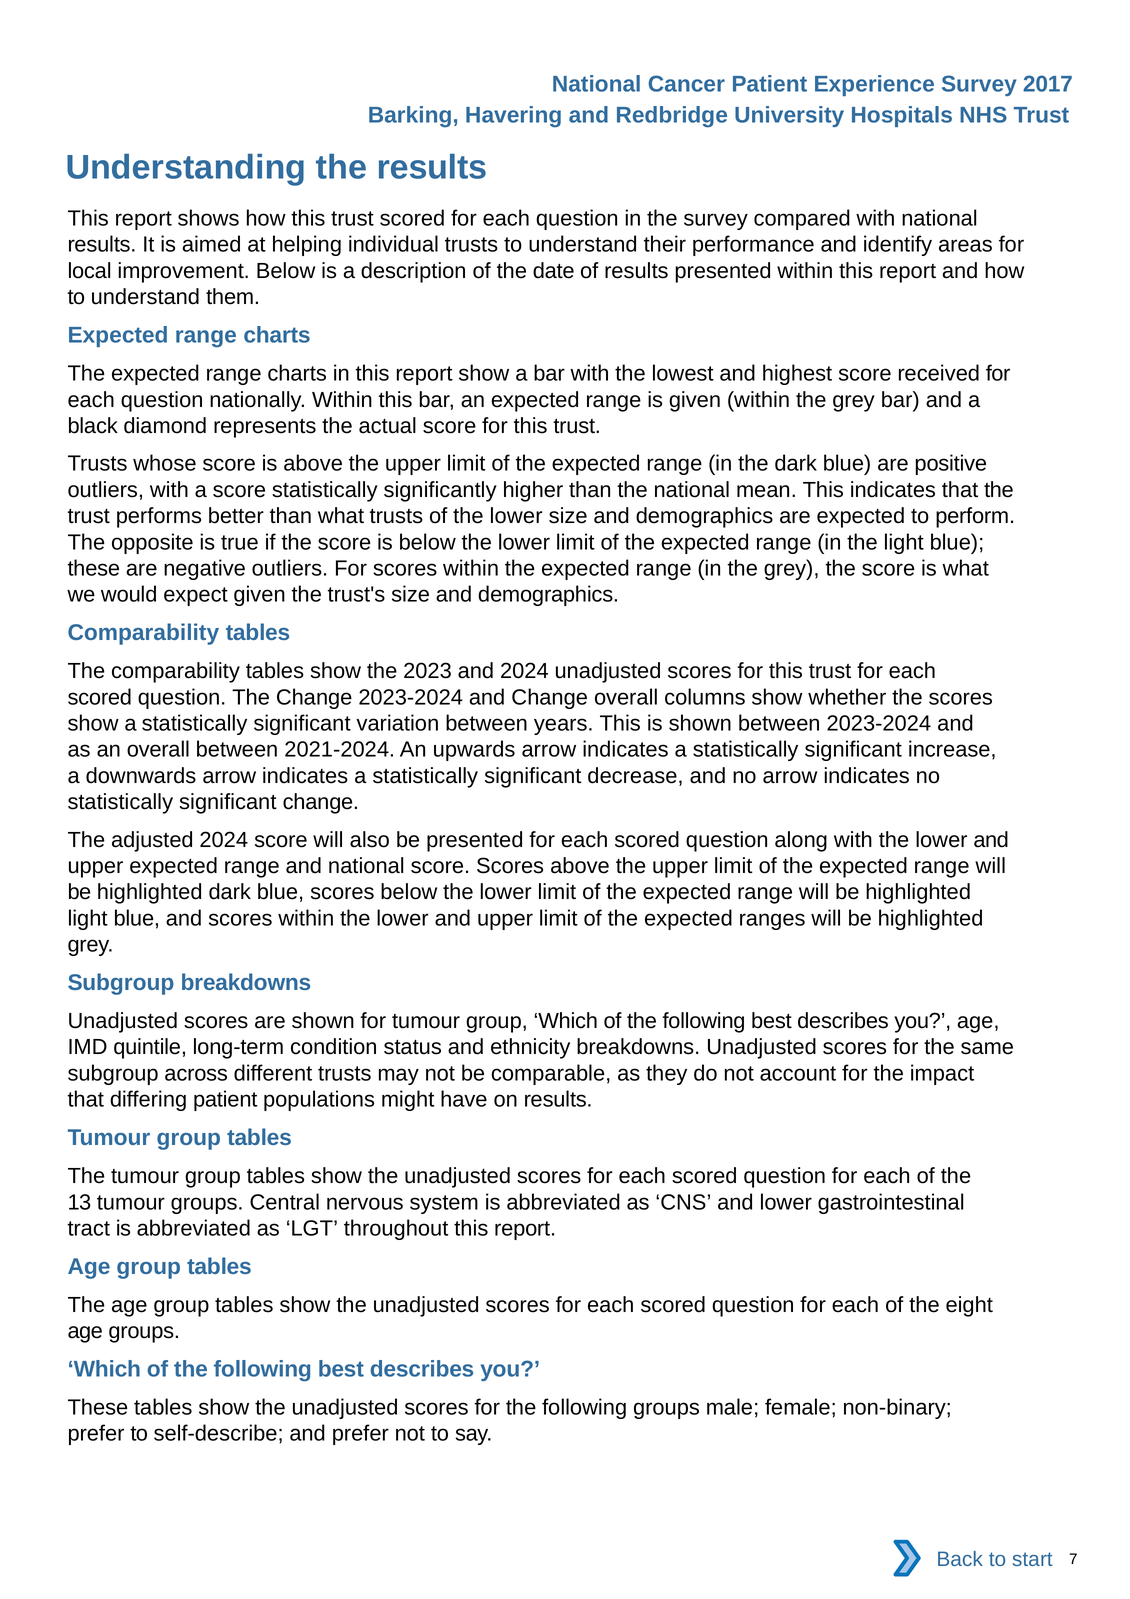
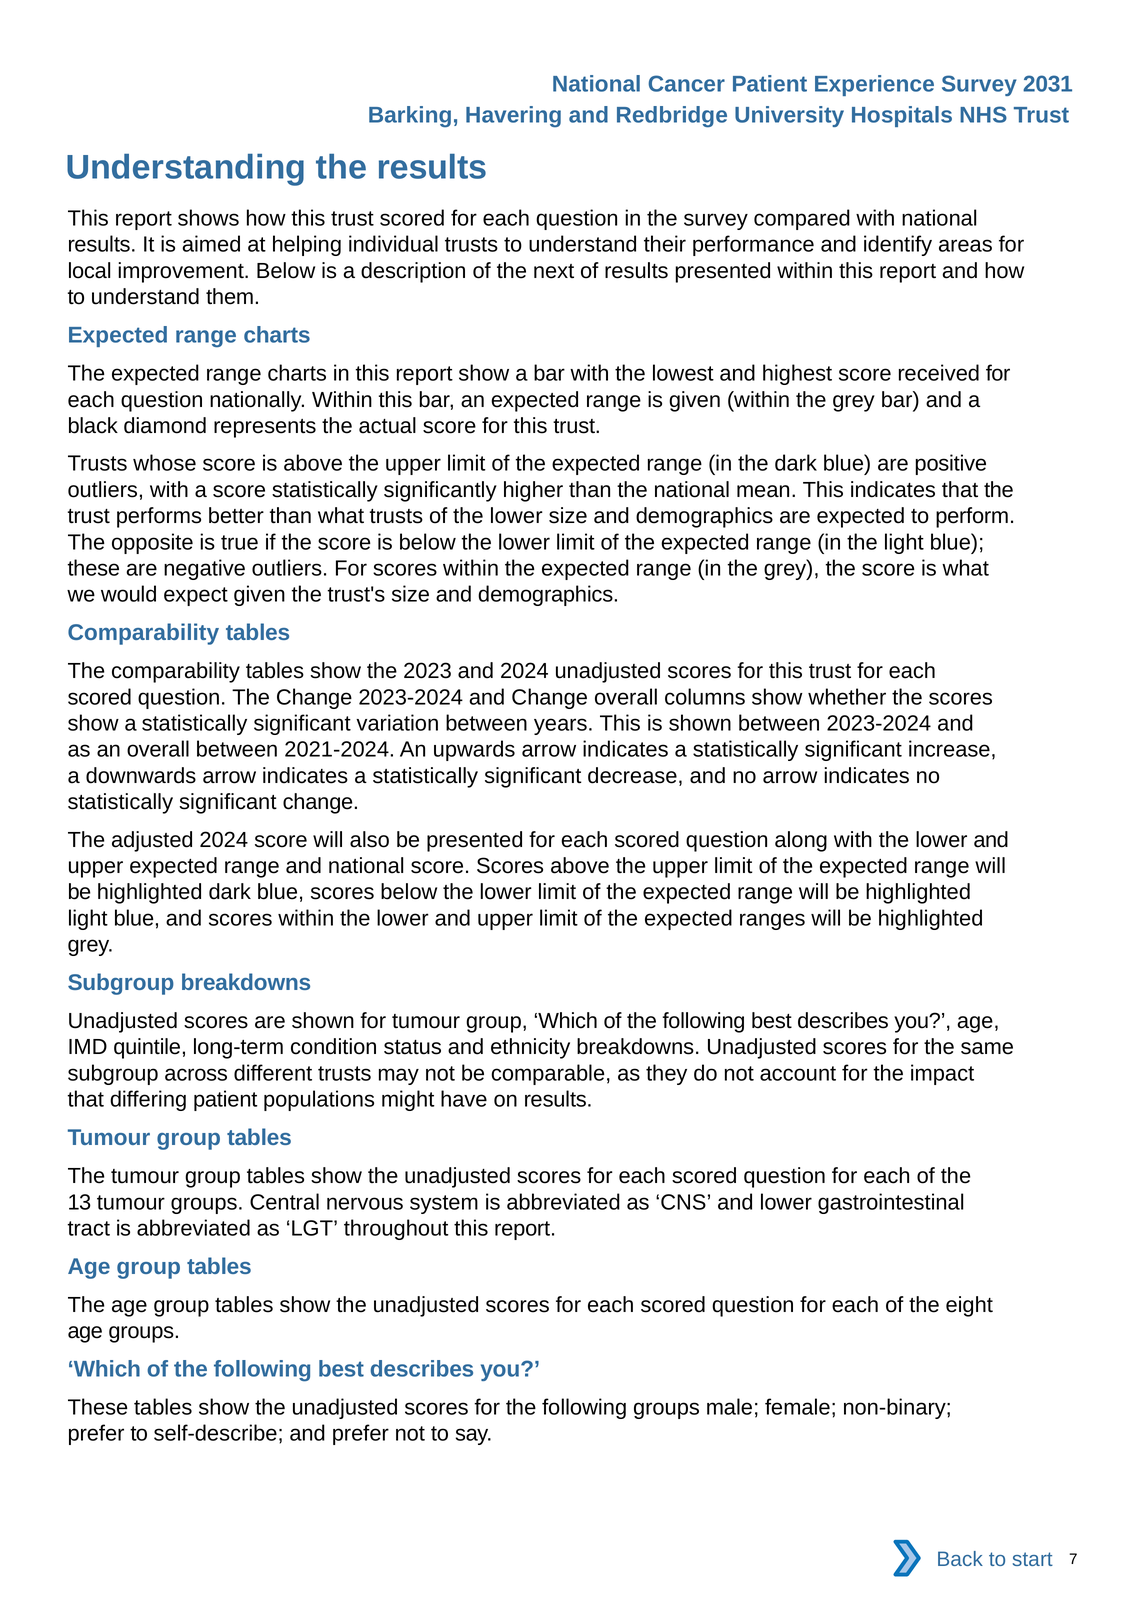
2017: 2017 -> 2031 (1048, 84)
date: date -> next (554, 271)
